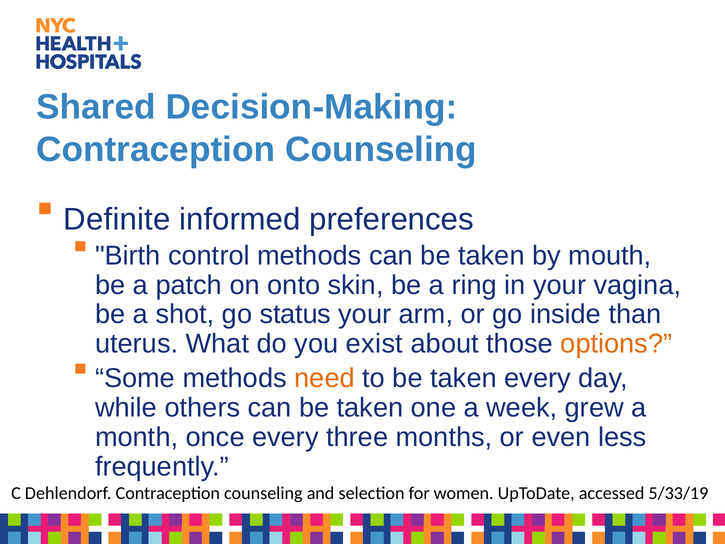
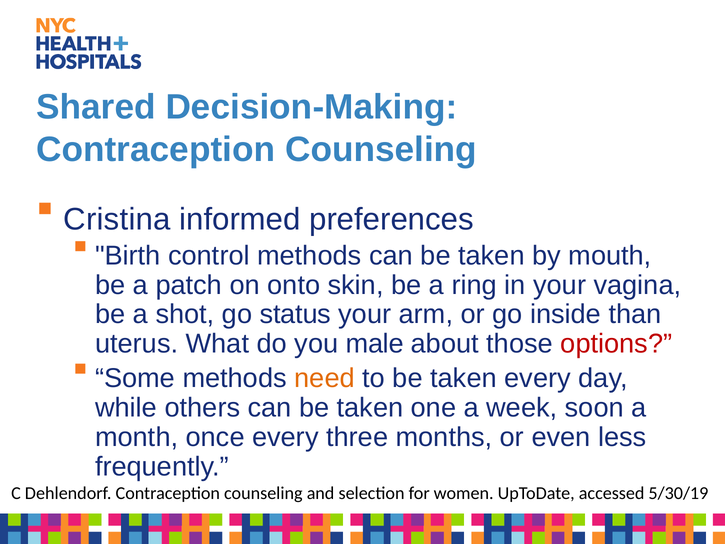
Definite: Definite -> Cristina (117, 219)
exist: exist -> male (375, 344)
options colour: orange -> red (616, 344)
grew: grew -> soon (594, 408)
5/33/19: 5/33/19 -> 5/30/19 (678, 493)
